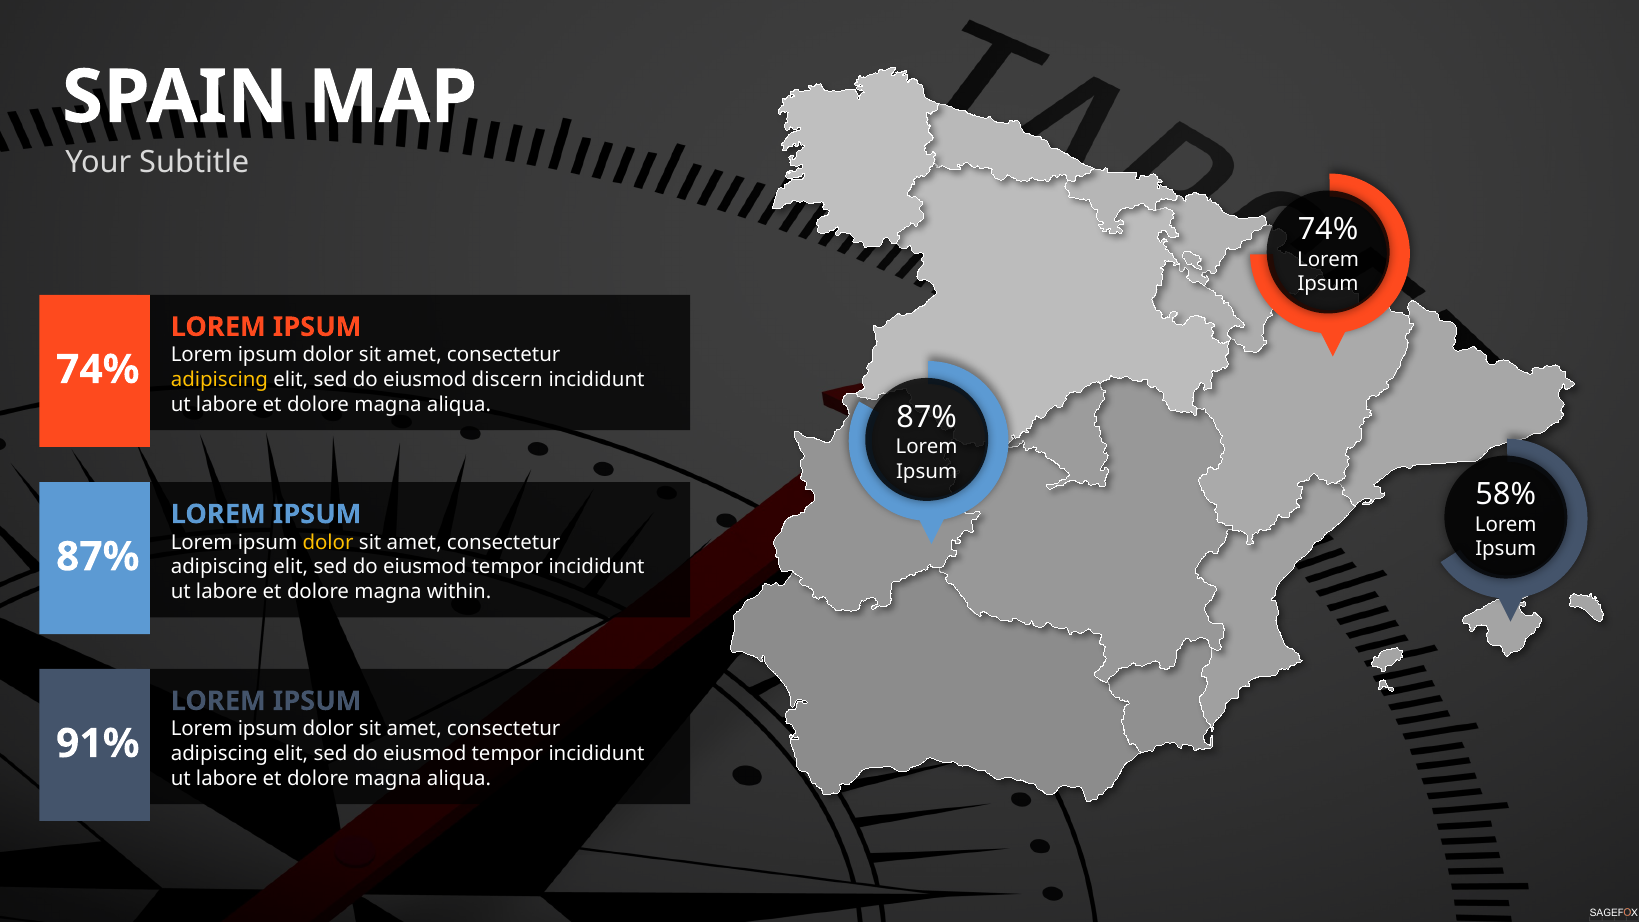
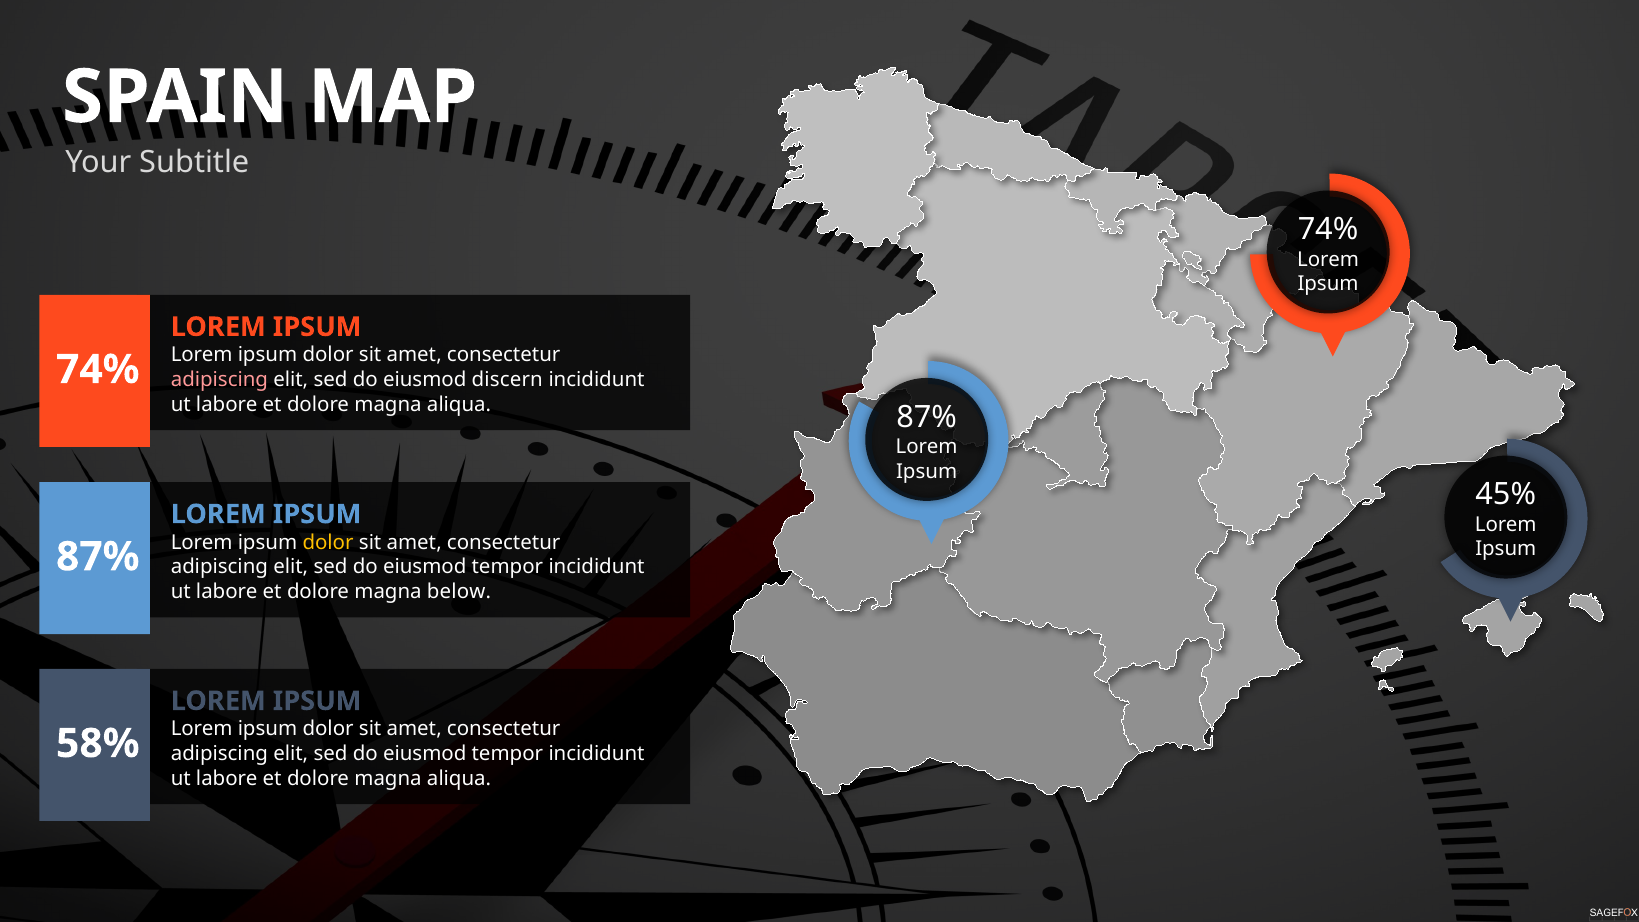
adipiscing colour: yellow -> pink (219, 380)
58%: 58% -> 45% (1506, 495)
within: within -> below (459, 592)
91%: 91% -> 58% (98, 744)
